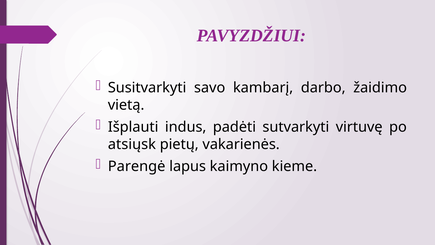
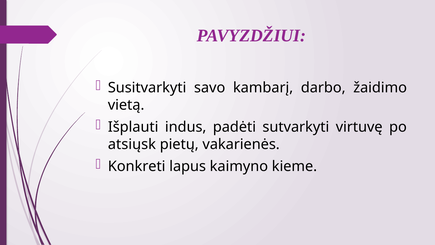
Parengė: Parengė -> Konkreti (137, 166)
